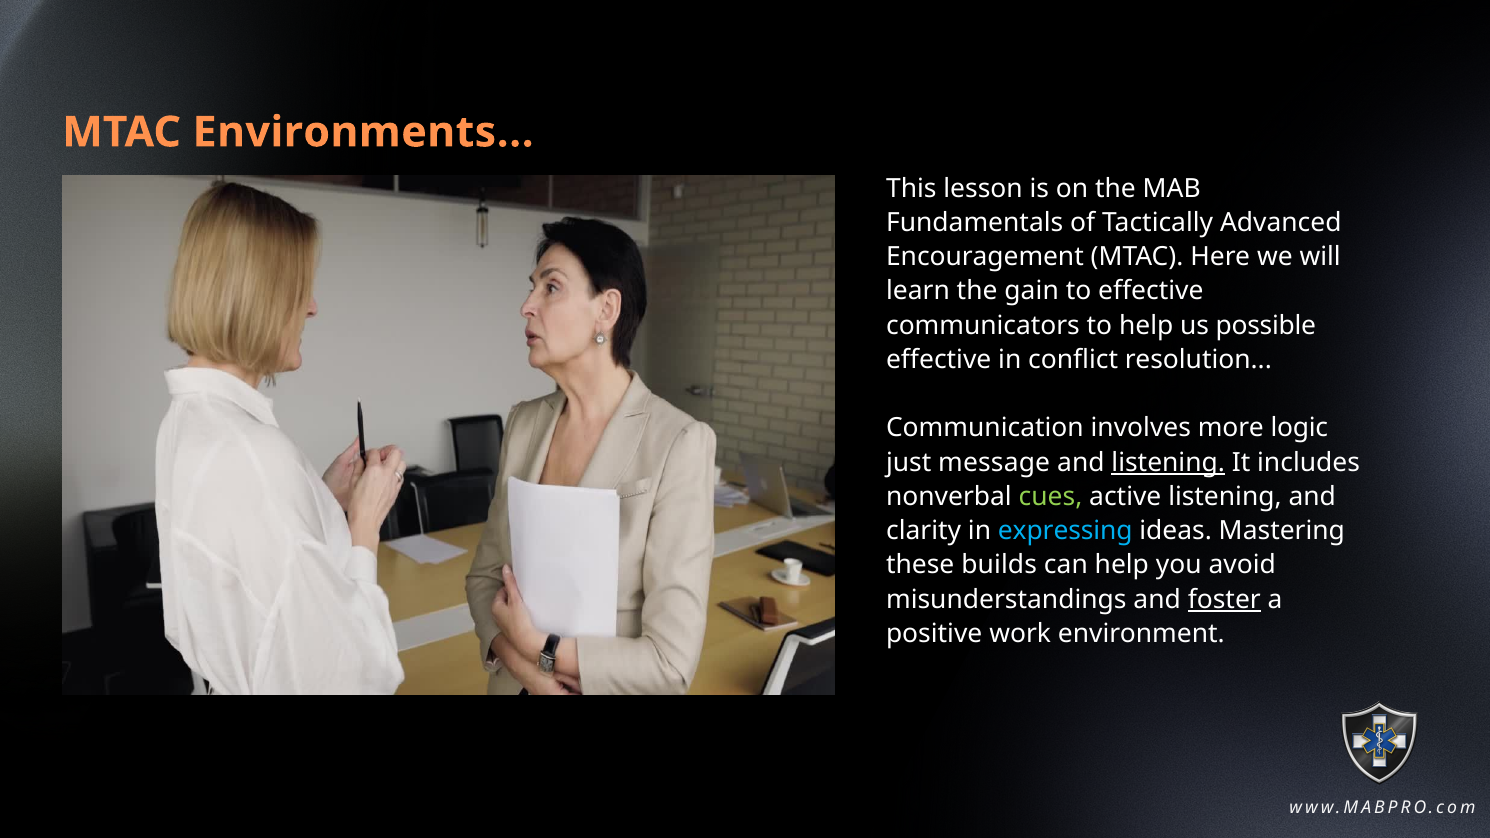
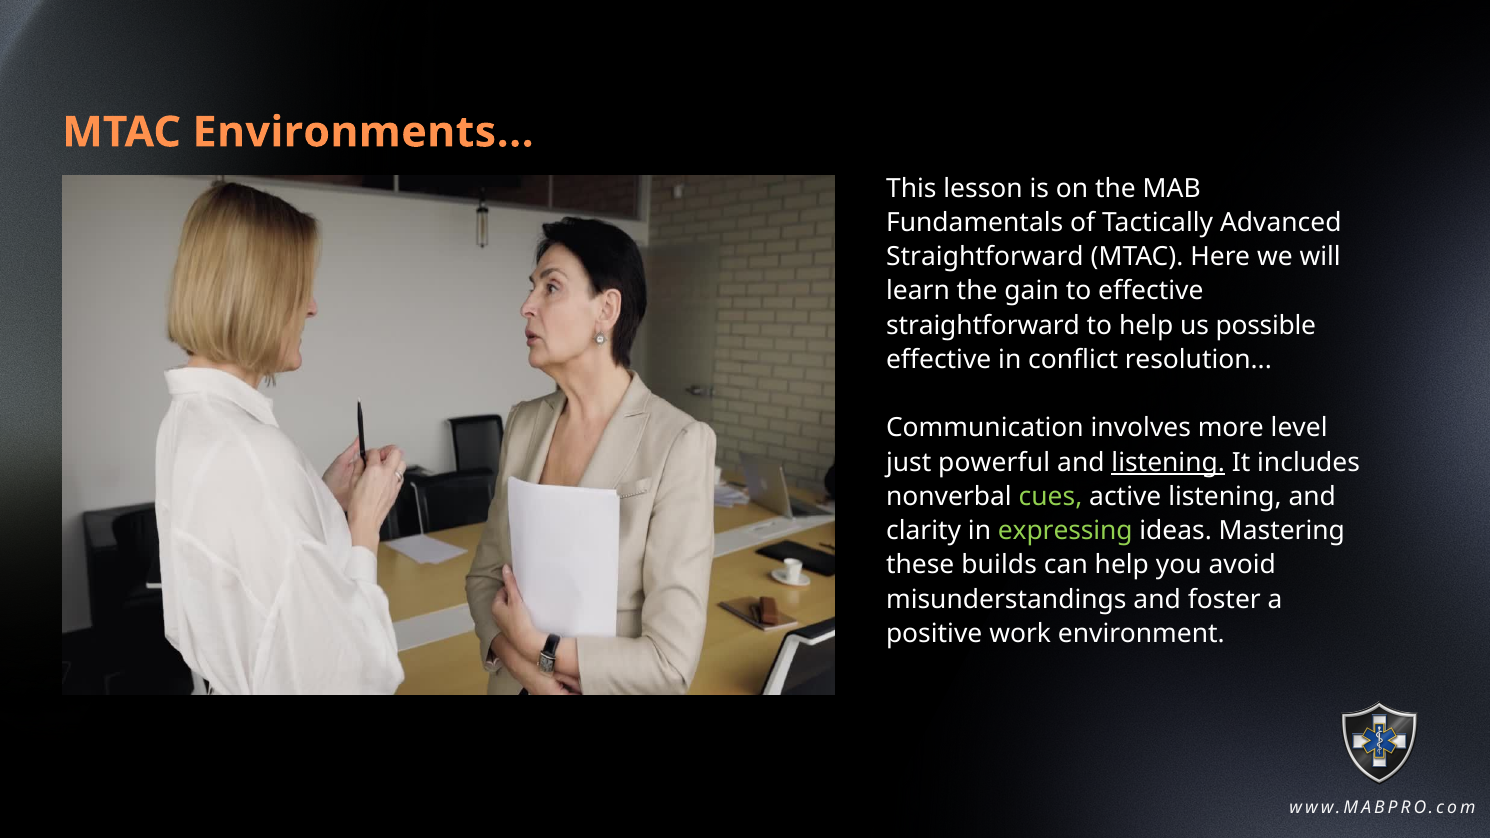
Encouragement: Encouragement -> Straightforward (985, 257)
communicators: communicators -> straightforward (983, 326)
logic: logic -> level (1299, 428)
message: message -> powerful (994, 463)
expressing colour: light blue -> light green (1065, 531)
foster underline: present -> none (1224, 600)
